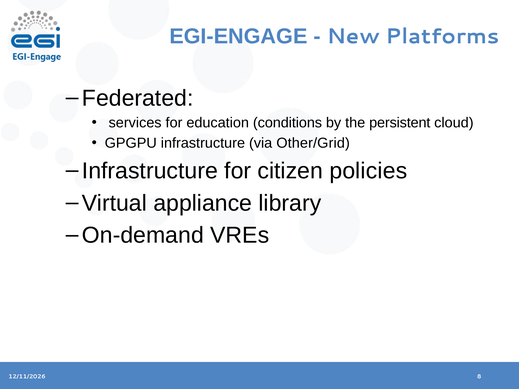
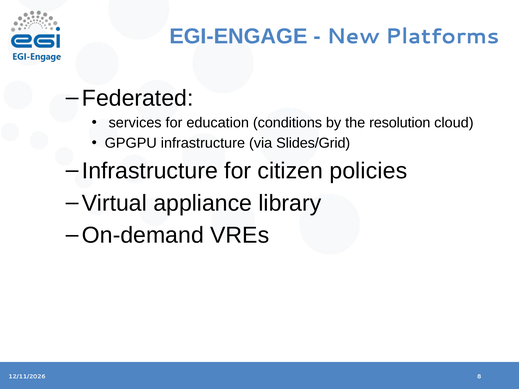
persistent: persistent -> resolution (400, 123)
Other/Grid: Other/Grid -> Slides/Grid (313, 143)
